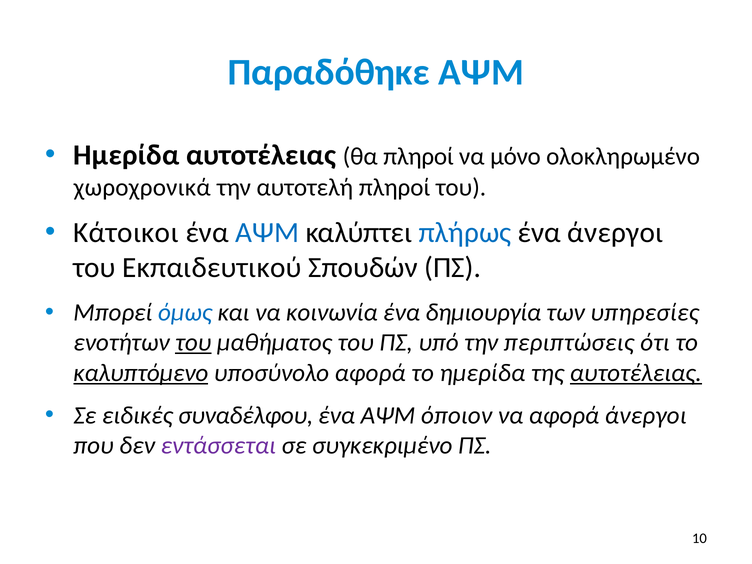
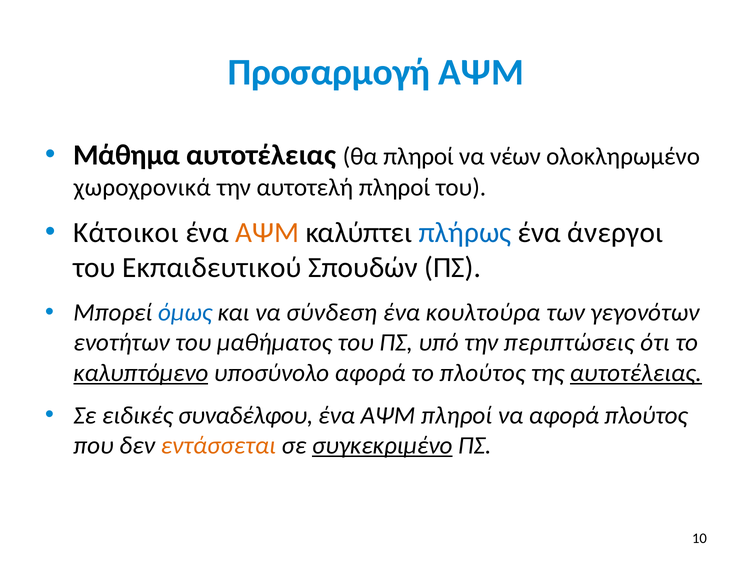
Παραδόθηκε: Παραδόθηκε -> Προσαρμογή (329, 72)
Ημερίδα: Ημερίδα -> Μάθημα (127, 155)
μόνο: μόνο -> νέων (515, 156)
ΑΨΜ colour: blue -> orange (267, 233)
κοινωνία: κοινωνία -> σύνδεση (332, 313)
δημιουργία: δημιουργία -> κουλτούρα (483, 313)
υπηρεσίες: υπηρεσίες -> γεγονότων (645, 313)
του underline: present -> none (193, 343)
το ημερίδα: ημερίδα -> πλούτος (482, 373)
ΑΨΜ όποιον: όποιον -> πληροί (457, 415)
αφορά άνεργοι: άνεργοι -> πλούτος (646, 415)
εντάσσεται colour: purple -> orange (218, 445)
συγκεκριμένο underline: none -> present (382, 445)
